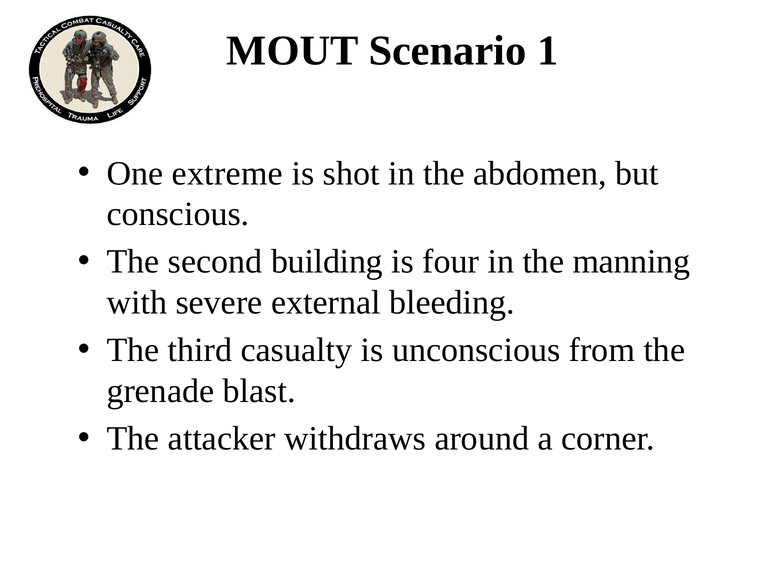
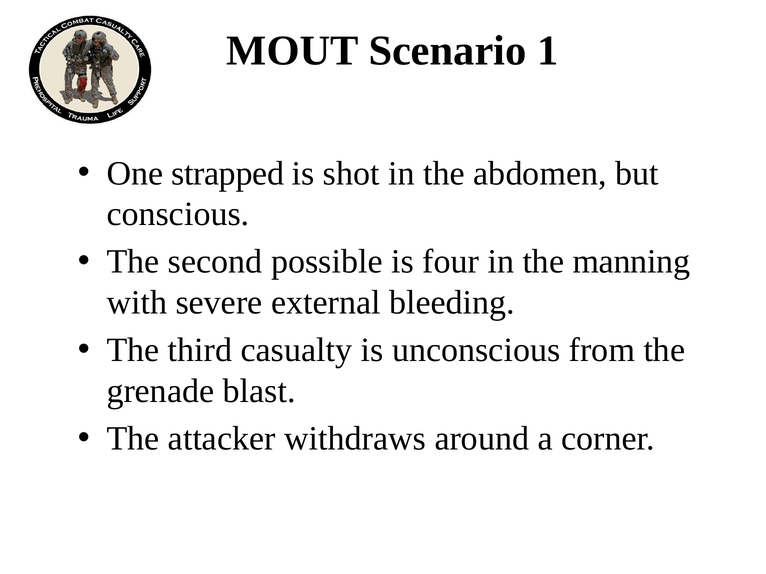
extreme: extreme -> strapped (228, 173)
building: building -> possible (327, 262)
